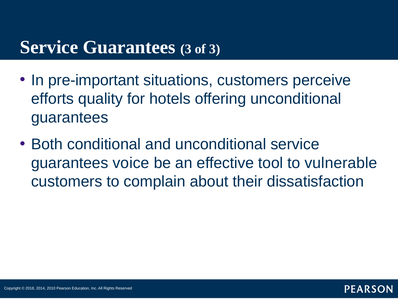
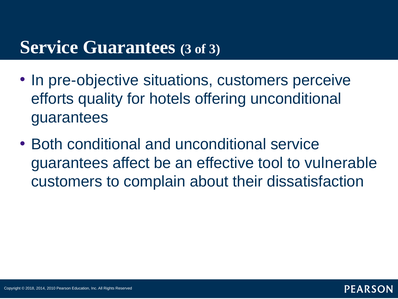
pre-important: pre-important -> pre-objective (94, 80)
voice: voice -> affect (131, 163)
